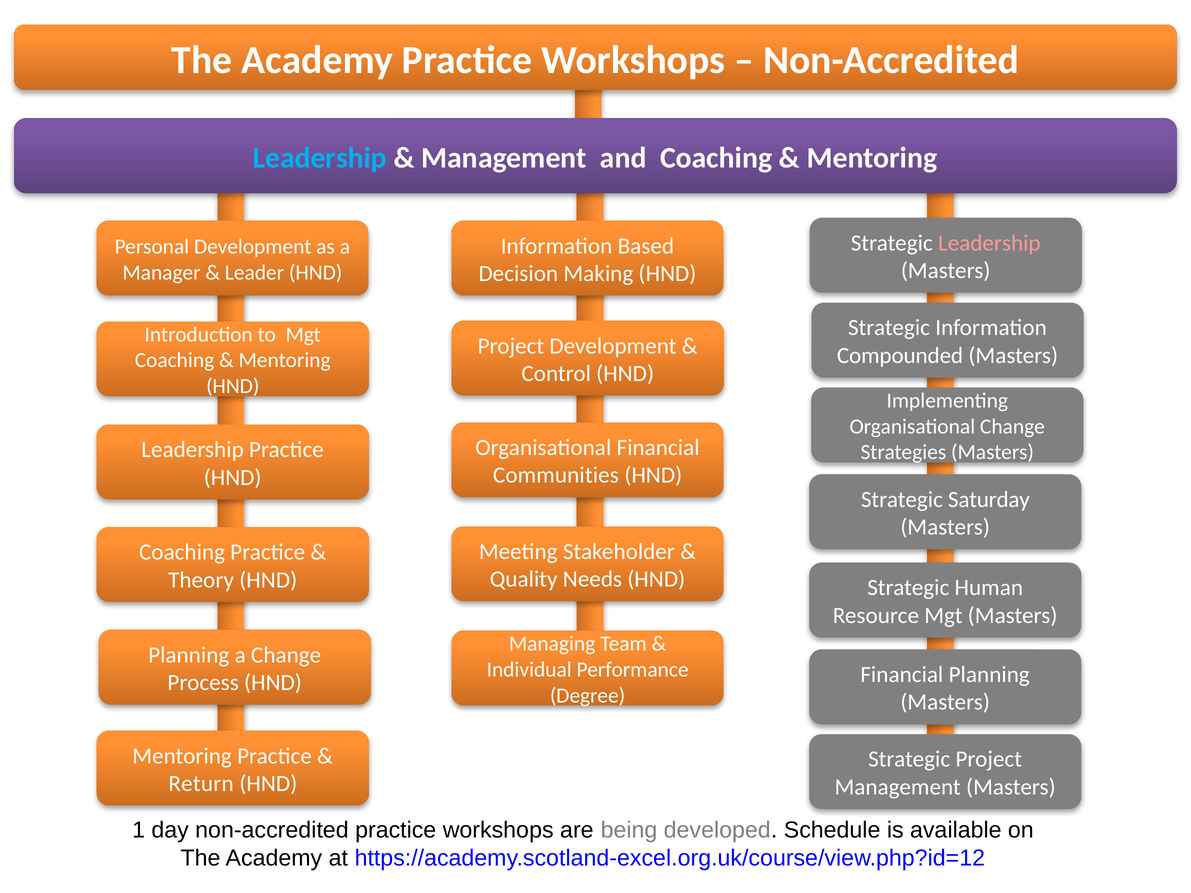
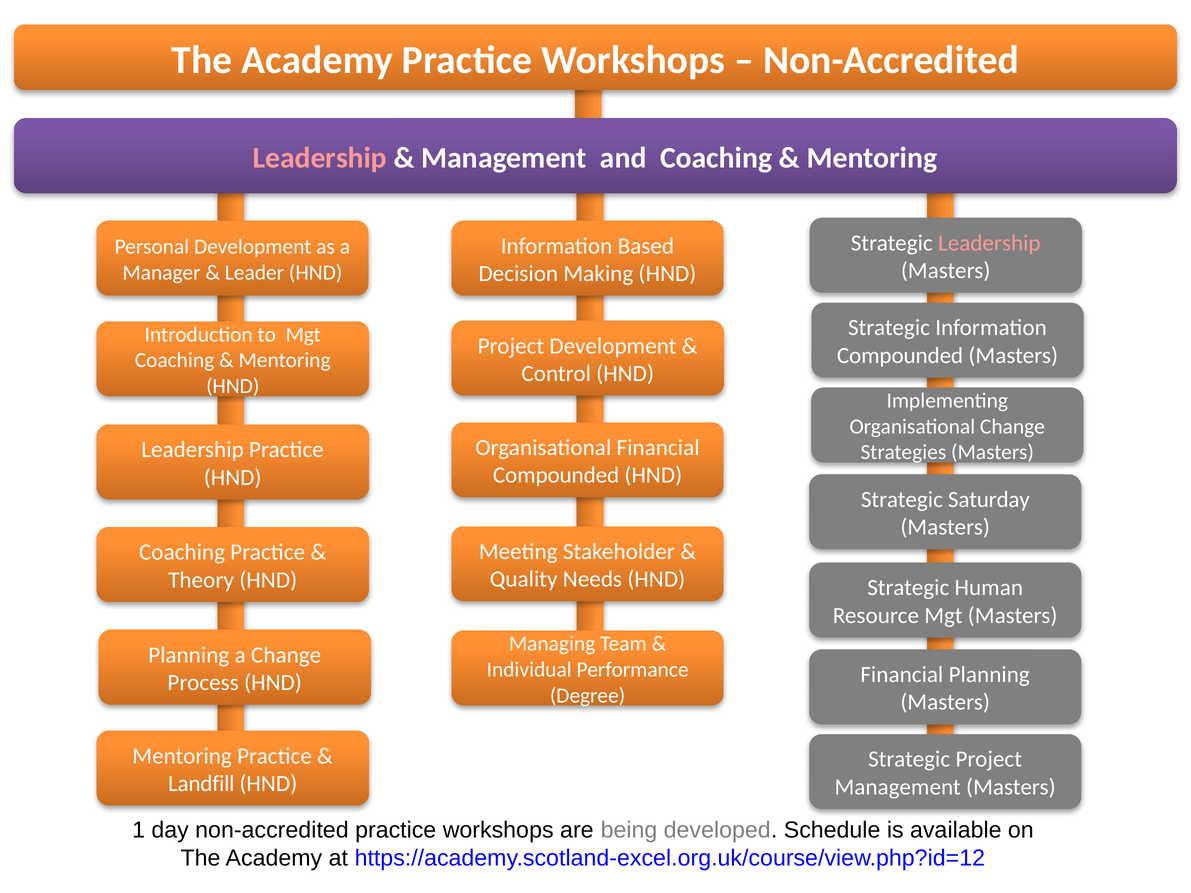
Leadership colour: light blue -> pink (320, 158)
Communities: Communities -> Compounded (556, 475)
Return: Return -> Landfill (201, 784)
